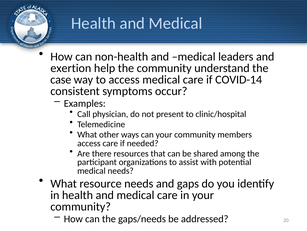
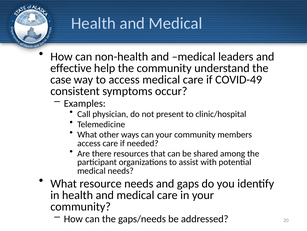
exertion: exertion -> effective (71, 68)
COVID-14: COVID-14 -> COVID-49 (239, 79)
